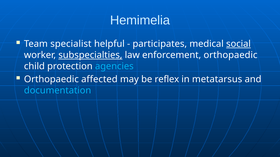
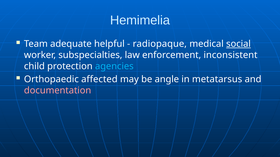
specialist: specialist -> adequate (71, 44)
participates: participates -> radiopaque (160, 44)
subspecialties underline: present -> none (90, 55)
enforcement orthopaedic: orthopaedic -> inconsistent (231, 55)
reflex: reflex -> angle (167, 80)
documentation colour: light blue -> pink (58, 91)
